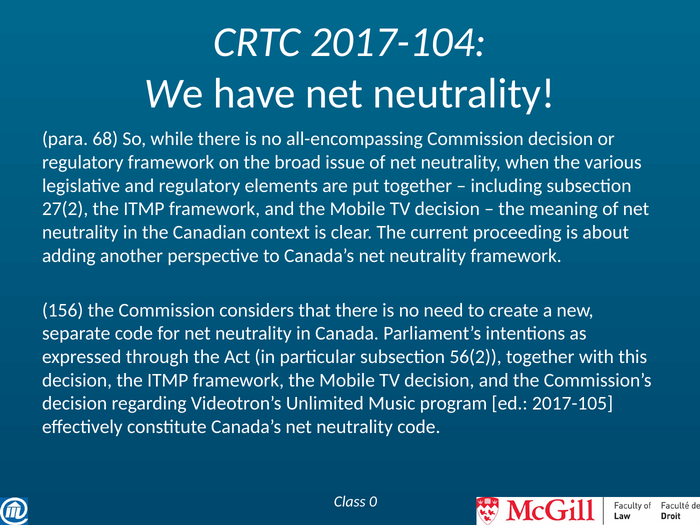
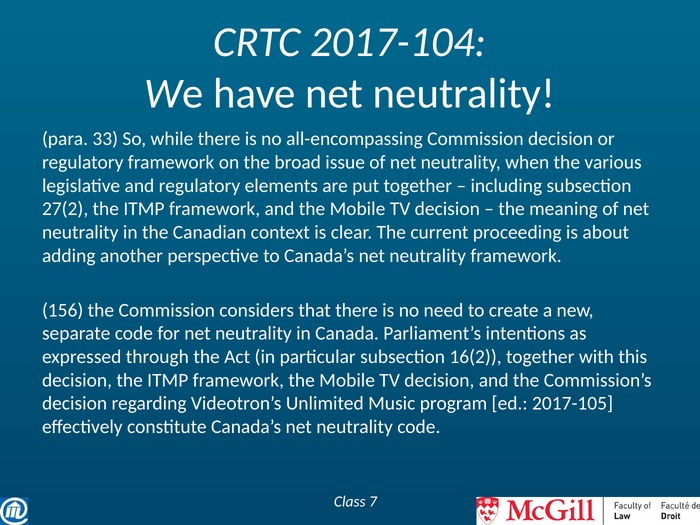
68: 68 -> 33 (105, 139)
56(2: 56(2 -> 16(2 (476, 357)
0: 0 -> 7 (373, 502)
